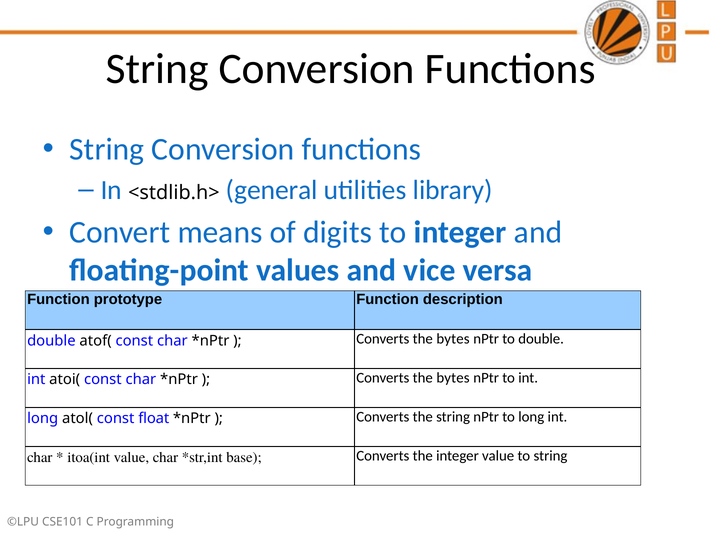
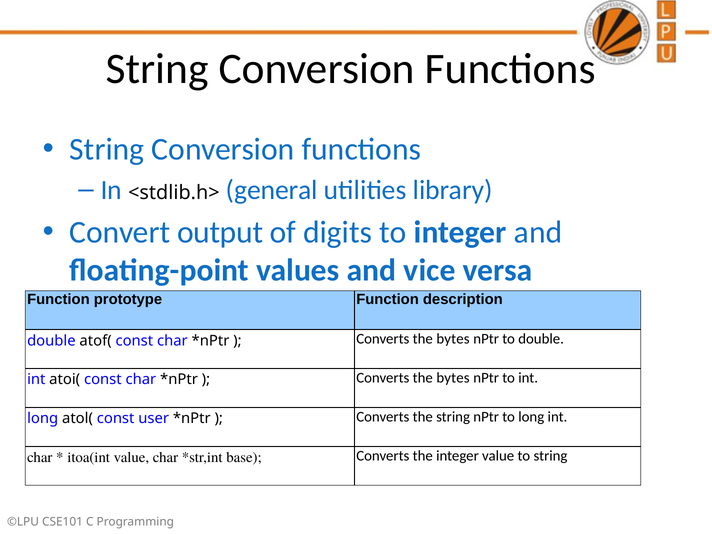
means: means -> output (220, 232)
float: float -> user (154, 418)
